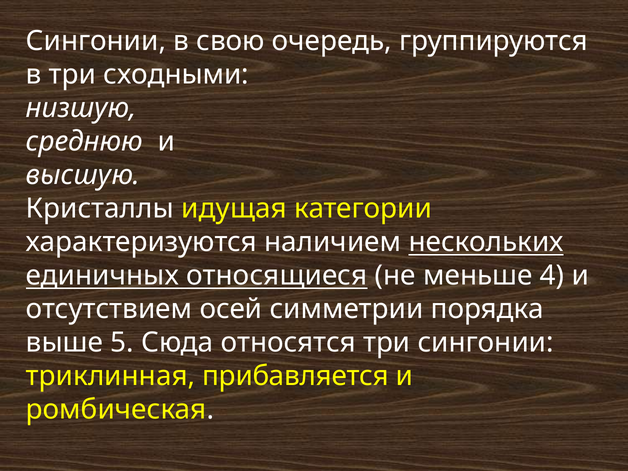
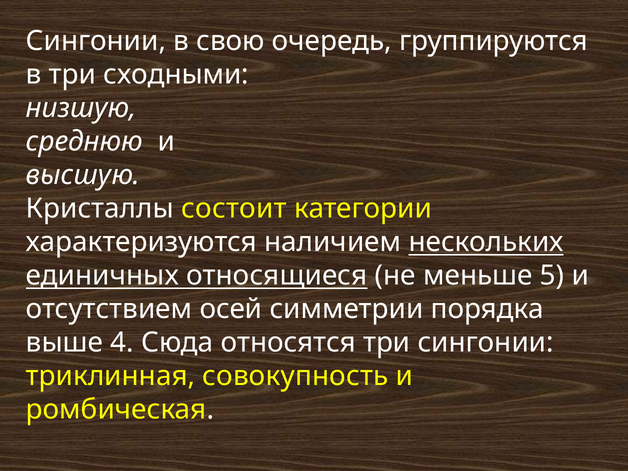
идущая: идущая -> состоит (234, 208)
4: 4 -> 5 (552, 275)
5: 5 -> 4 (122, 342)
прибавляется: прибавляется -> совокупность (295, 376)
